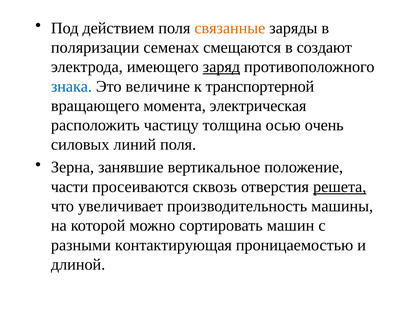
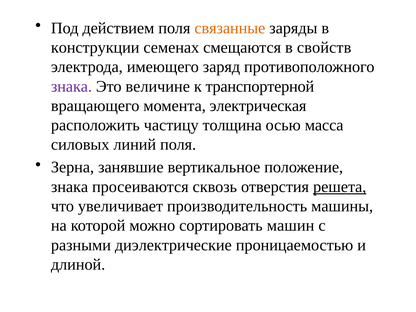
поляризации: поляризации -> конструкции (95, 48)
создают: создают -> свойств (324, 48)
заряд underline: present -> none (221, 67)
знака colour: blue -> purple (71, 86)
очень: очень -> масса (324, 125)
части: части -> знака (70, 187)
контактирующая: контактирующая -> диэлектрические (173, 245)
